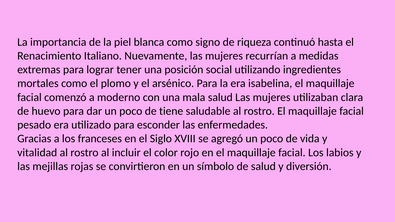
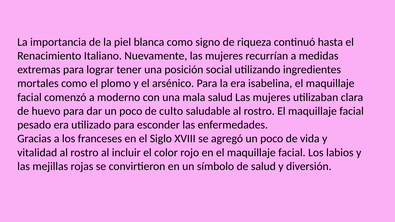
tiene: tiene -> culto (171, 111)
